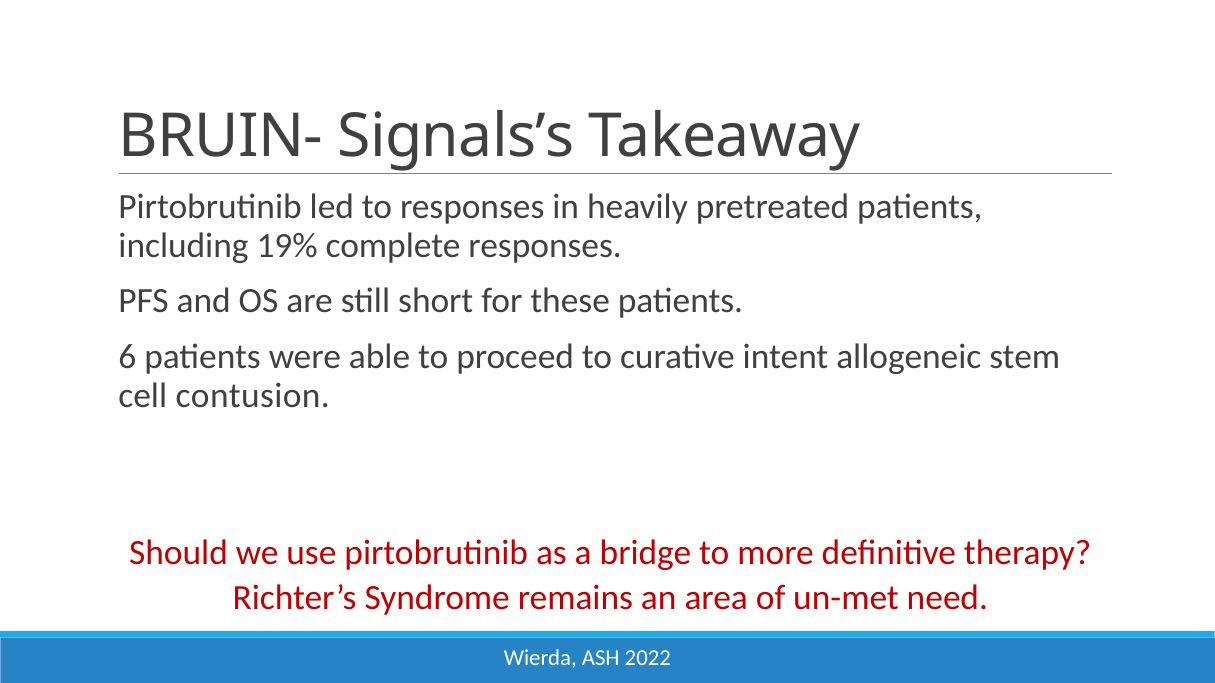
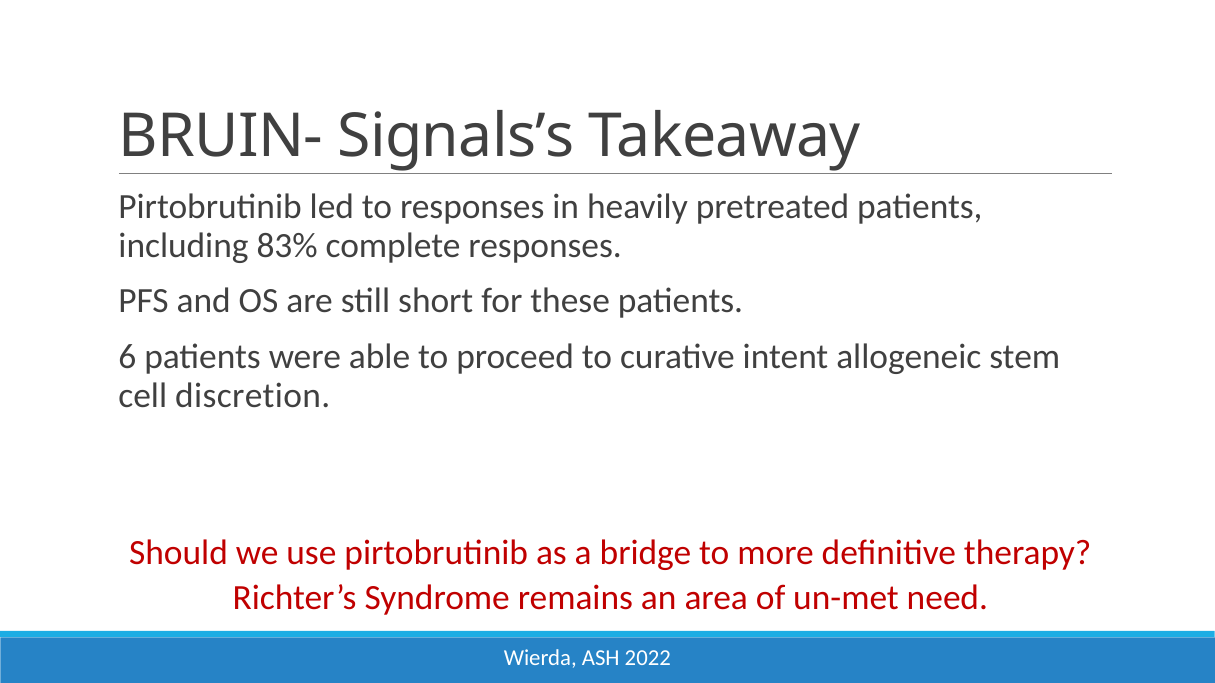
19%: 19% -> 83% (287, 246)
contusion: contusion -> discretion (253, 396)
